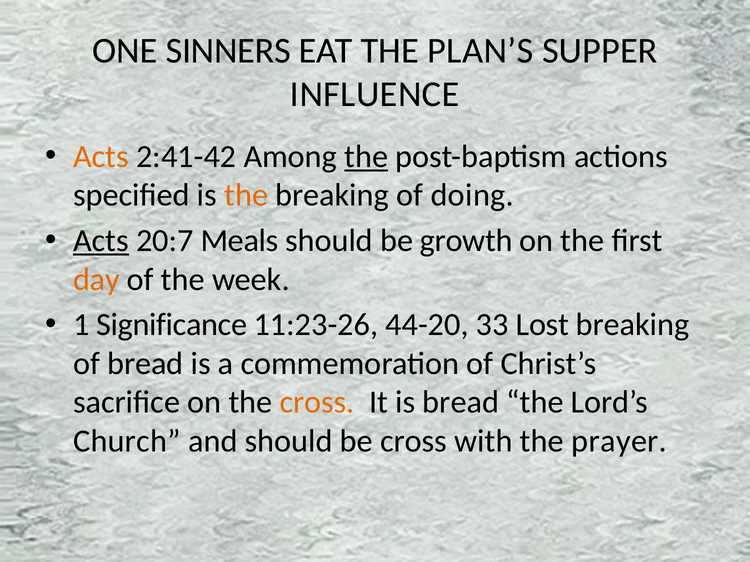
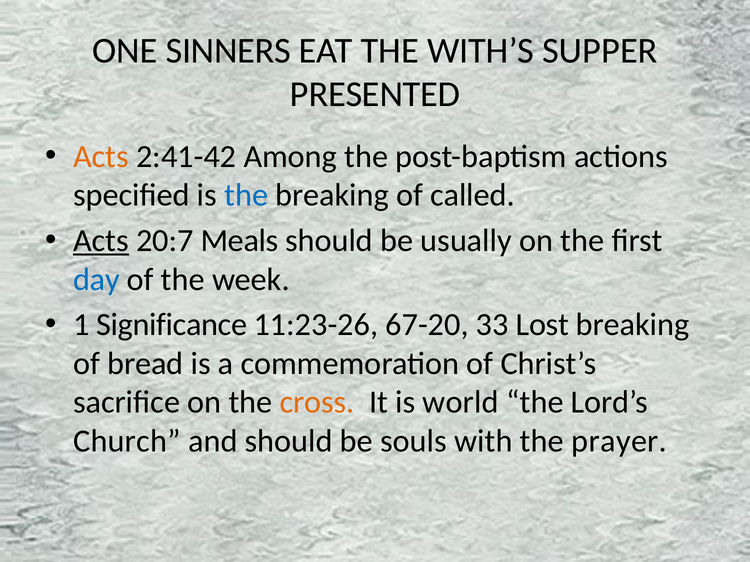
PLAN’S: PLAN’S -> WITH’S (481, 51)
INFLUENCE: INFLUENCE -> PRESENTED (375, 94)
the underline: present -> none (366, 157)
the colour: orange -> blue (246, 195)
doing: doing -> called (473, 195)
growth: growth -> usually (466, 241)
day colour: orange -> blue (96, 280)
44-20: 44-20 -> 67-20 (427, 325)
is bread: bread -> world (461, 403)
be cross: cross -> souls (414, 441)
